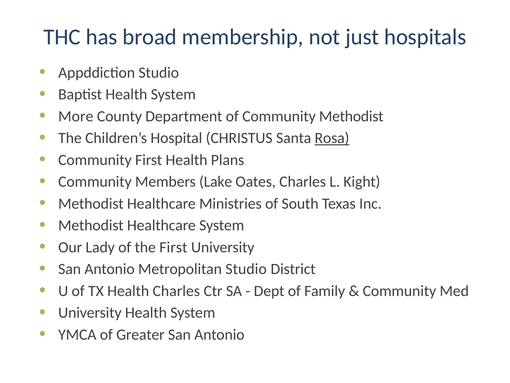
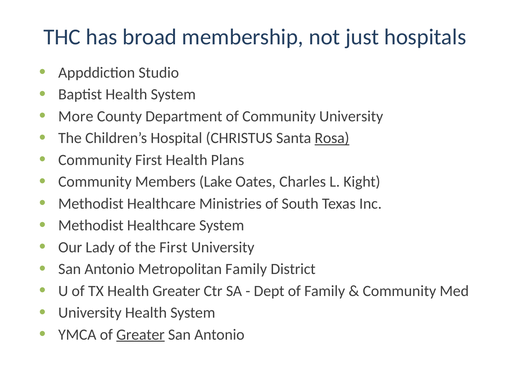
Community Methodist: Methodist -> University (351, 116)
Metropolitan Studio: Studio -> Family (246, 269)
Health Charles: Charles -> Greater (176, 291)
Greater underline: none -> present (140, 334)
